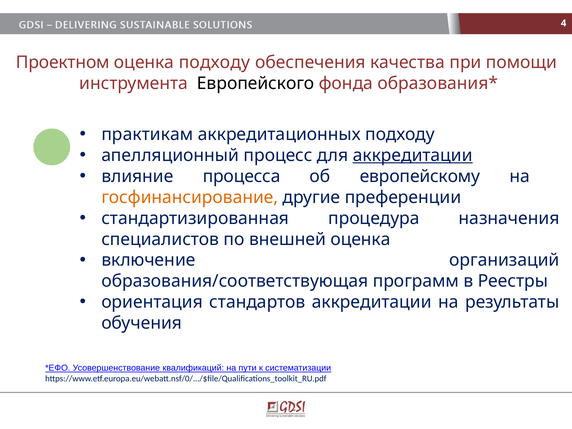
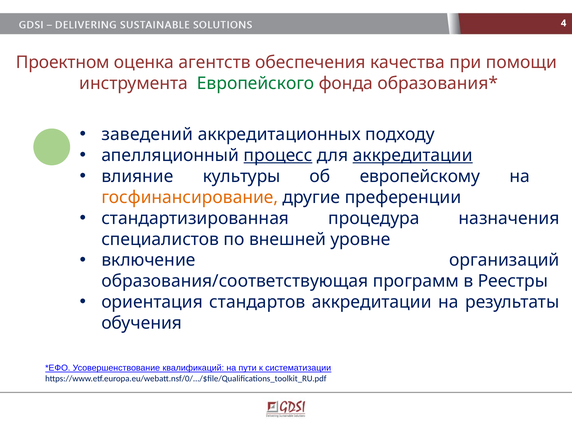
оценка подходу: подходу -> агентств (215, 62)
Европейского colour: black -> green (256, 83)
практикам: практикам -> заведений (147, 134)
процесс underline: none -> present (278, 155)
процесса: процесса -> культуры (242, 176)
внешней оценка: оценка -> уровне (360, 239)
